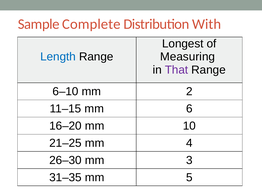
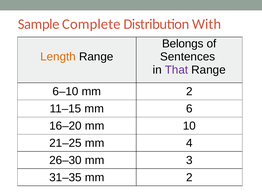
Longest: Longest -> Belongs (183, 44)
Length colour: blue -> orange (58, 57)
Measuring: Measuring -> Sentences (188, 57)
31–35 mm 5: 5 -> 2 (189, 178)
